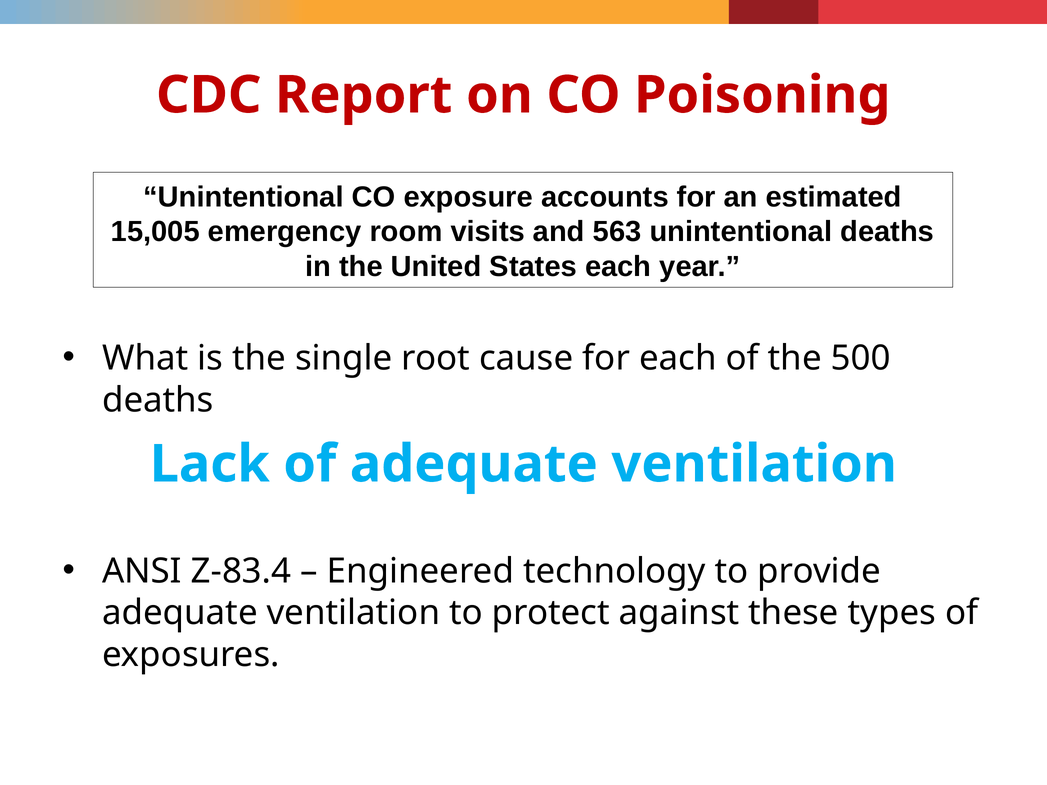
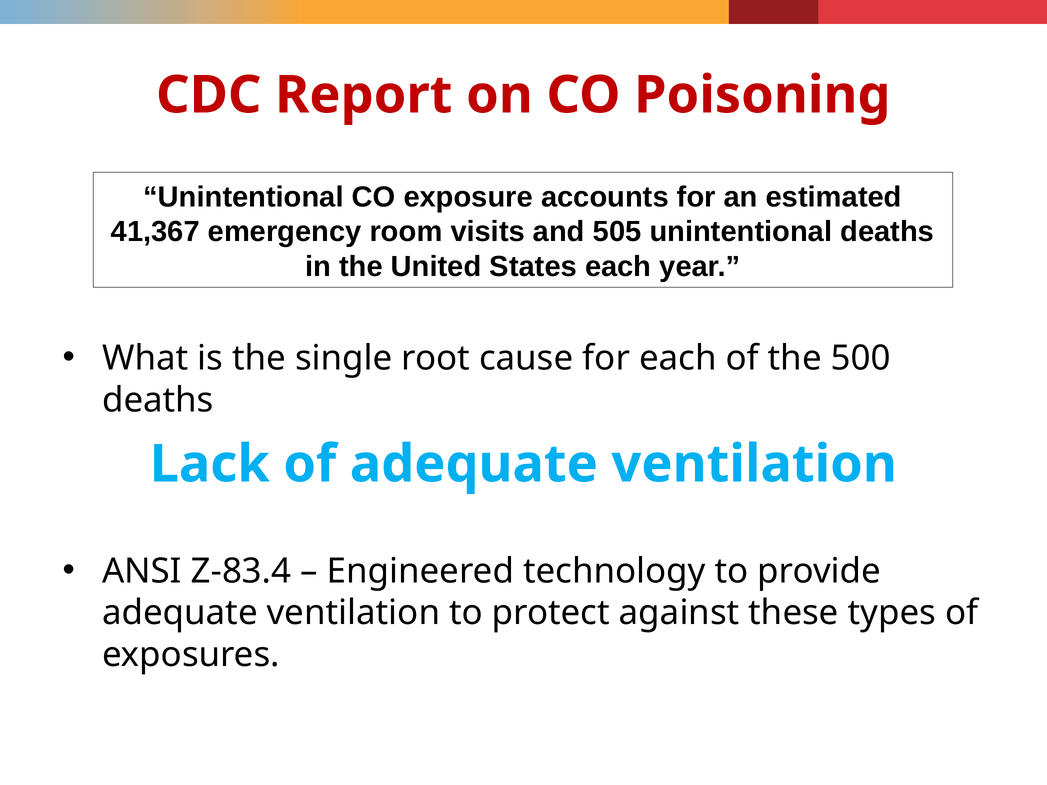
15,005: 15,005 -> 41,367 (155, 232)
563: 563 -> 505 (617, 232)
